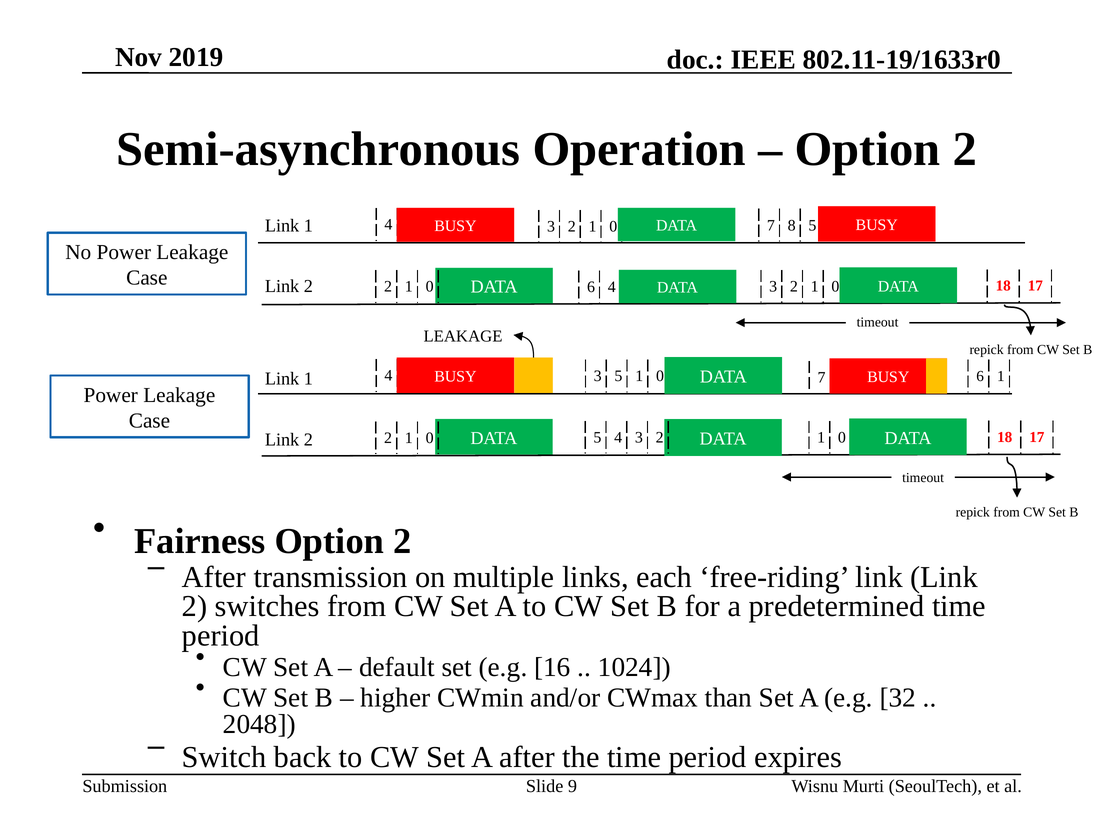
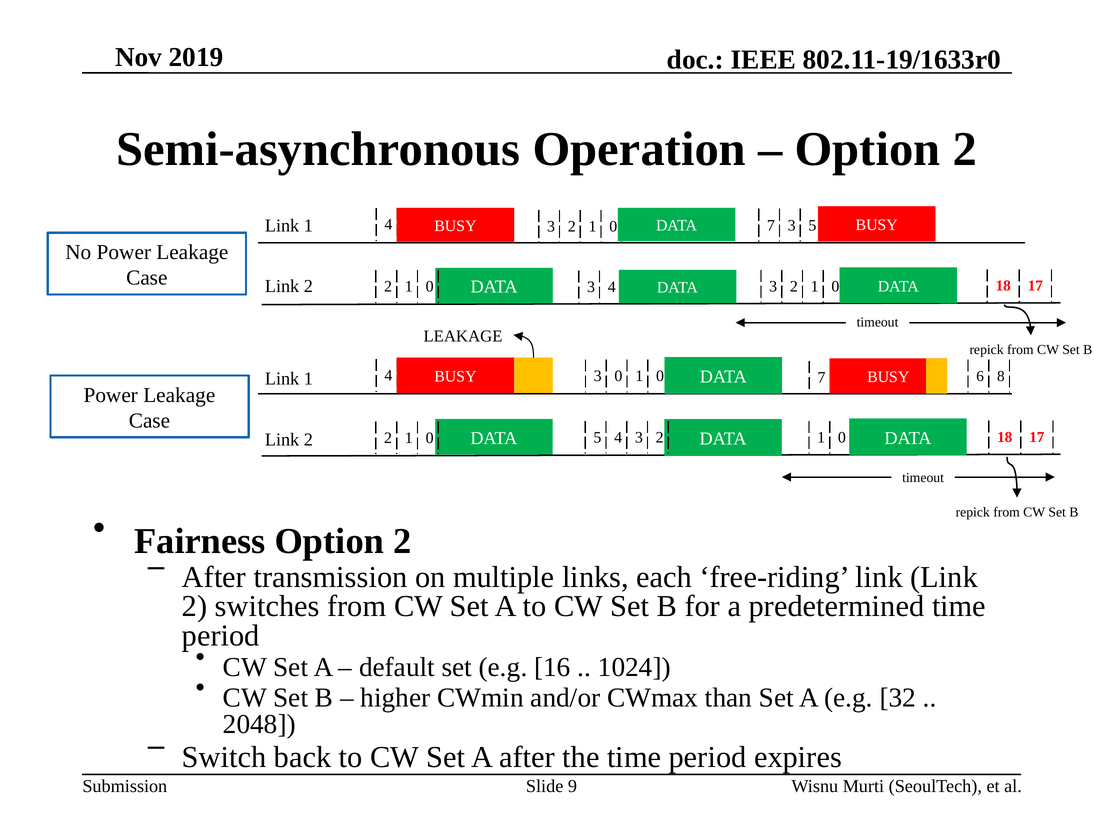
7 8: 8 -> 3 (792, 225)
0 6: 6 -> 3 (591, 287)
3 5: 5 -> 0 (618, 376)
6 1: 1 -> 8 (1001, 376)
